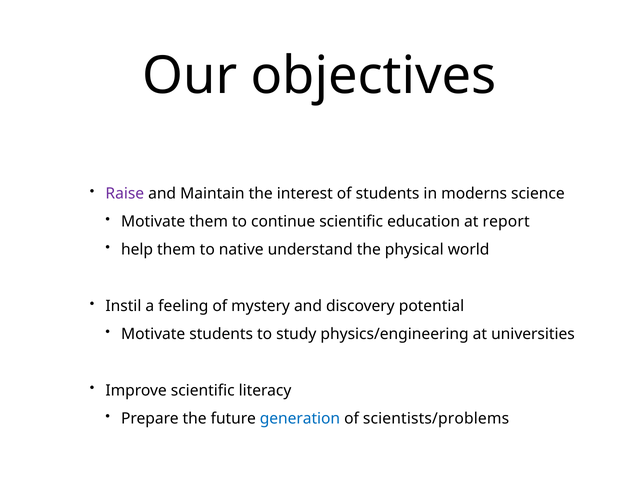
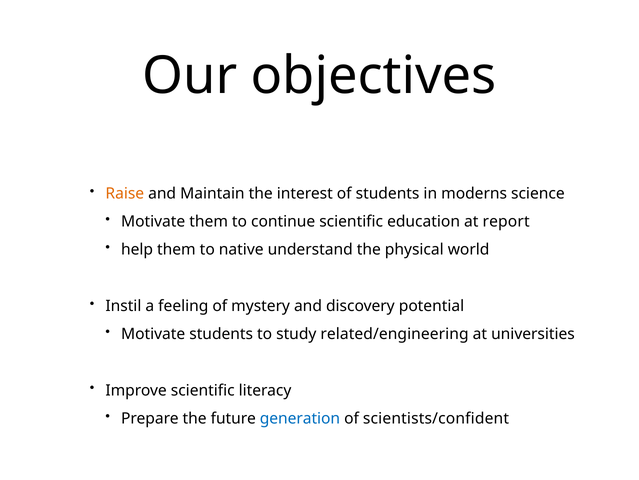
Raise colour: purple -> orange (125, 193)
physics/engineering: physics/engineering -> related/engineering (395, 334)
scientists/problems: scientists/problems -> scientists/confident (436, 418)
